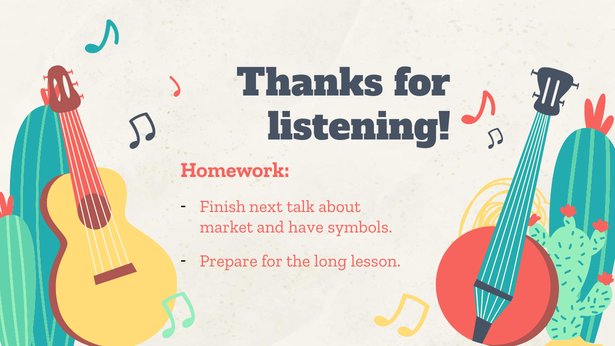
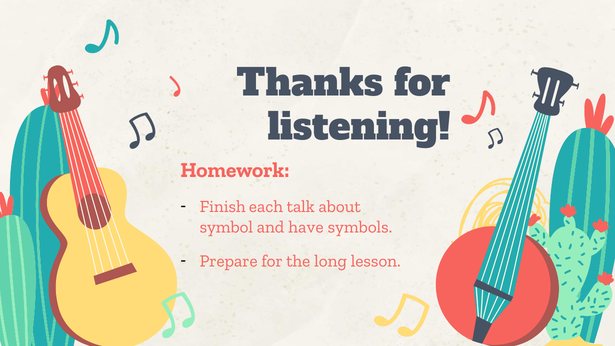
next: next -> each (266, 206)
market: market -> symbol (226, 227)
